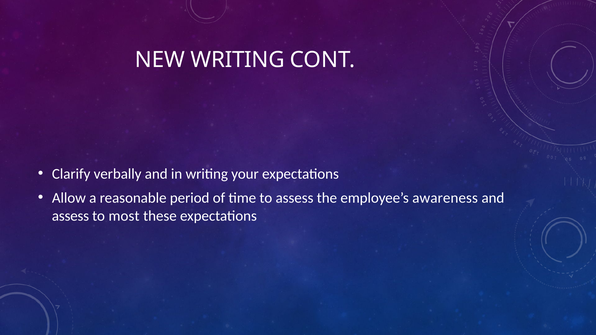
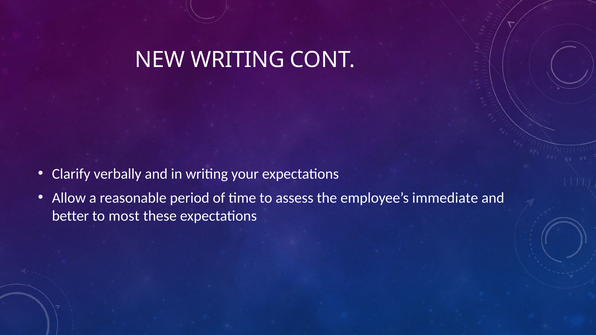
awareness: awareness -> immediate (445, 198)
assess: assess -> better (70, 216)
